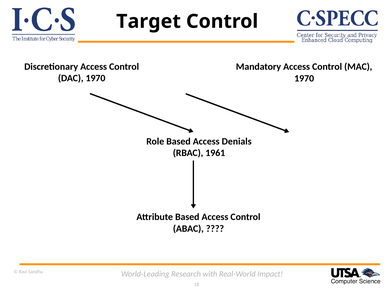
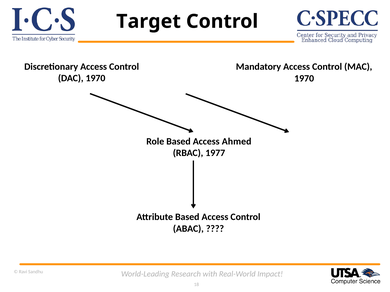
Denials: Denials -> Ahmed (237, 142)
1961: 1961 -> 1977 (215, 153)
